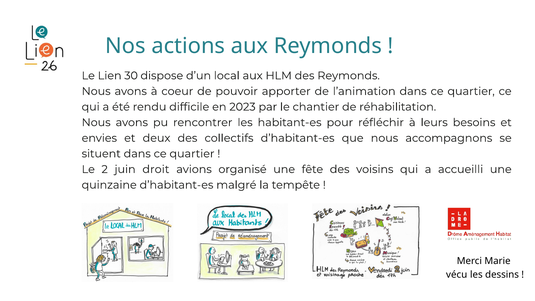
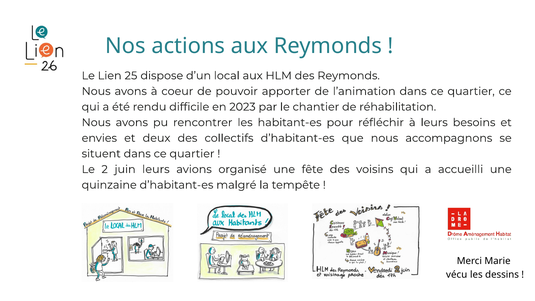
30: 30 -> 25 (131, 76)
juin droit: droit -> leurs (156, 169)
